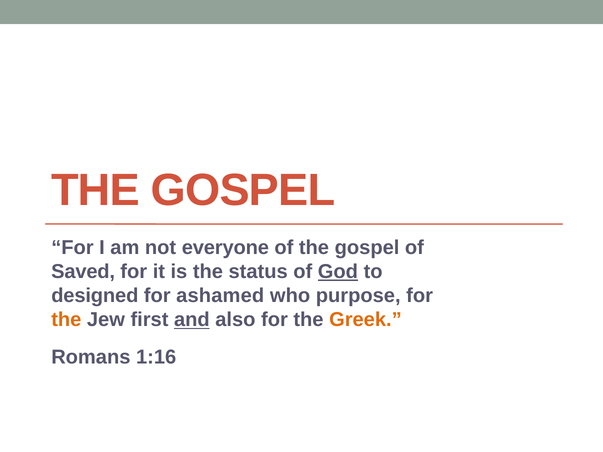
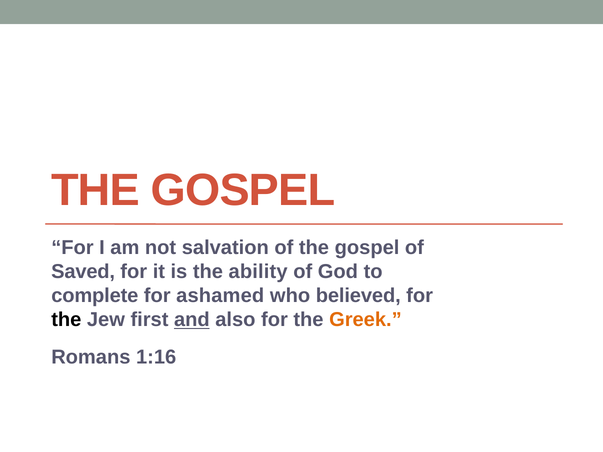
everyone: everyone -> salvation (225, 248)
status: status -> ability (258, 272)
God underline: present -> none (338, 272)
designed: designed -> complete (95, 296)
purpose: purpose -> believed (358, 296)
the colour: orange -> black (66, 320)
